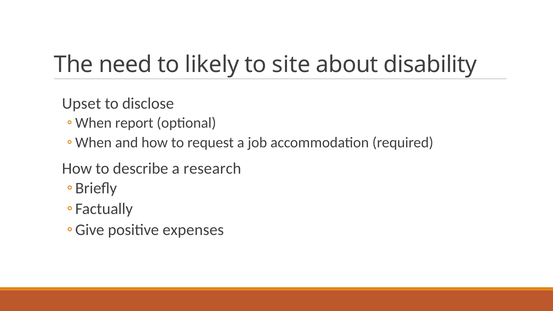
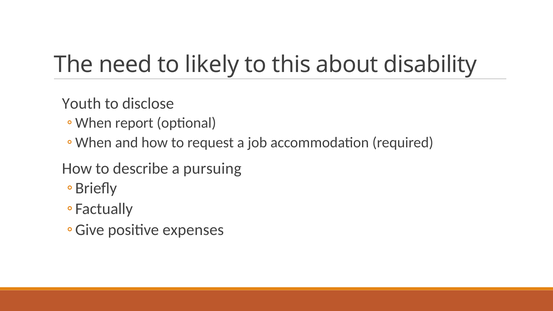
site: site -> this (291, 64)
Upset: Upset -> Youth (82, 104)
research: research -> pursuing (212, 168)
